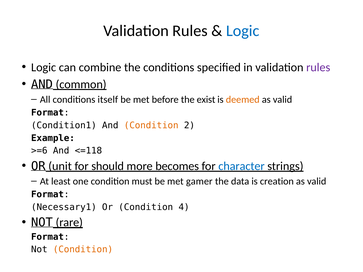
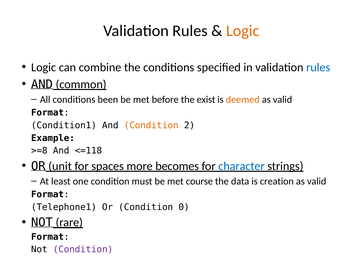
Logic colour: blue -> orange (243, 31)
rules colour: purple -> blue (318, 67)
itself: itself -> been (108, 100)
>=6: >=6 -> >=8 (39, 151)
should: should -> spaces (108, 166)
gamer: gamer -> course (199, 181)
Necessary1: Necessary1 -> Telephone1 (64, 207)
4: 4 -> 0 (184, 207)
Condition colour: orange -> purple (83, 250)
